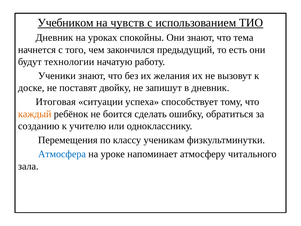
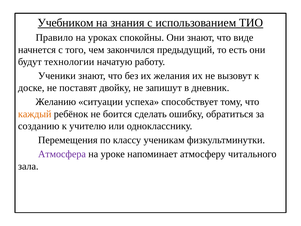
чувств: чувств -> знания (128, 23)
Дневник: Дневник -> Правило (54, 38)
тема: тема -> виде (243, 38)
Итоговая: Итоговая -> Желанию (56, 102)
Атмосфера colour: blue -> purple (62, 154)
